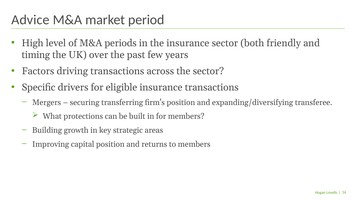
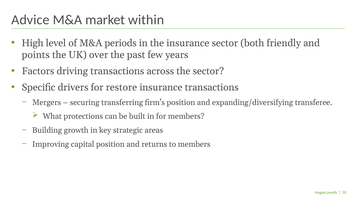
period: period -> within (146, 20)
timing: timing -> points (36, 55)
eligible: eligible -> restore (121, 88)
